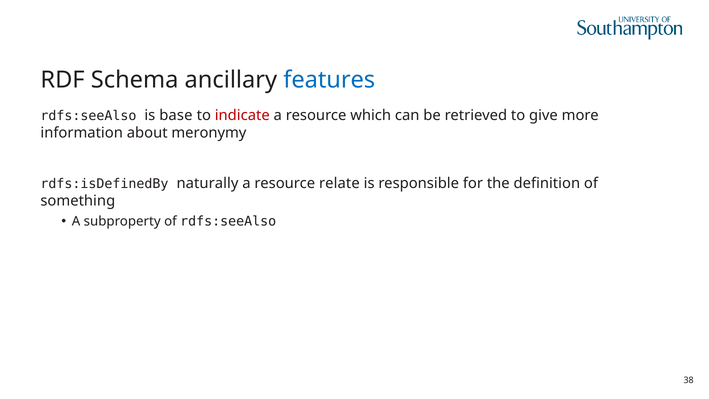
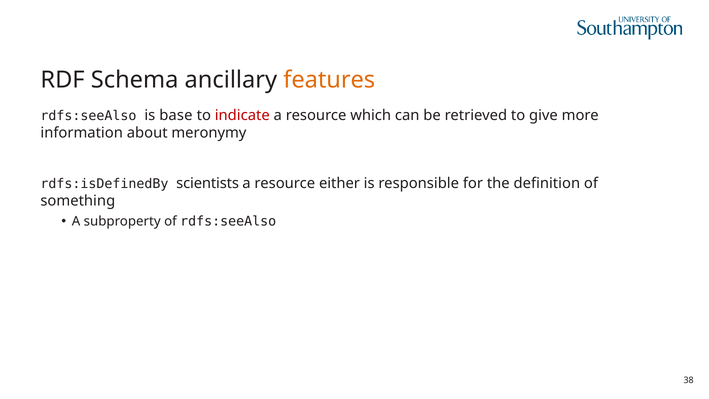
features colour: blue -> orange (329, 80)
naturally: naturally -> scientists (208, 183)
relate: relate -> either (339, 183)
